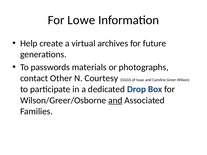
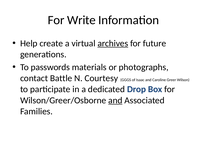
Lowe: Lowe -> Write (81, 20)
archives underline: none -> present (113, 43)
Other: Other -> Battle (61, 78)
